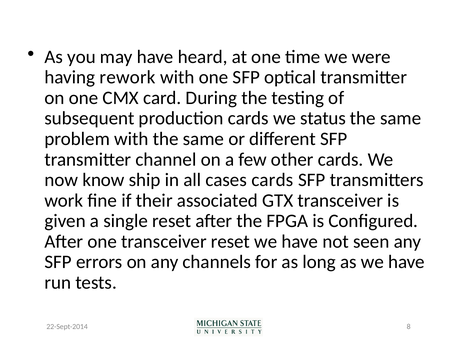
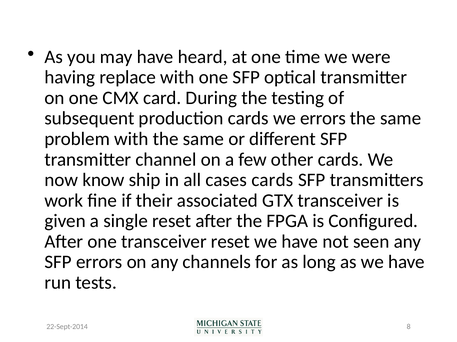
rework: rework -> replace (128, 77)
we status: status -> errors (323, 119)
